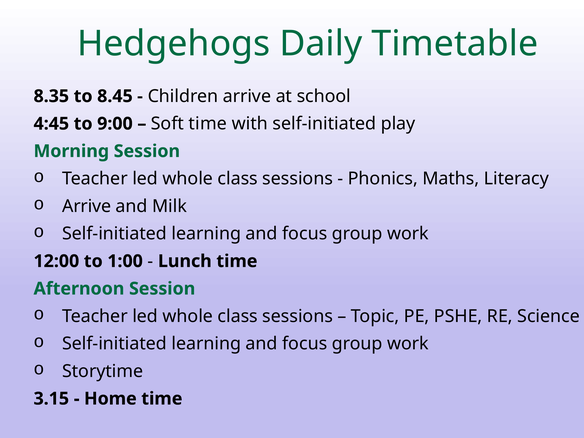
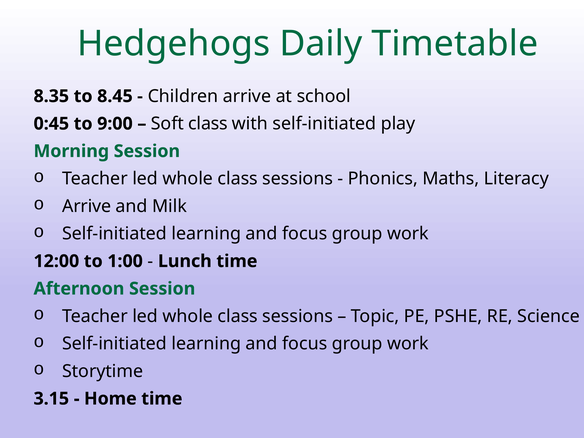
4:45: 4:45 -> 0:45 (51, 124)
Soft time: time -> class (208, 124)
